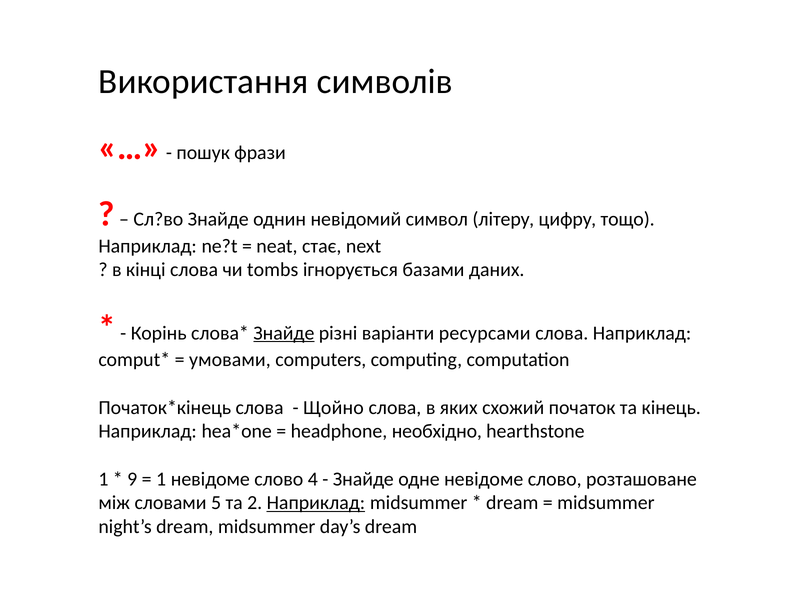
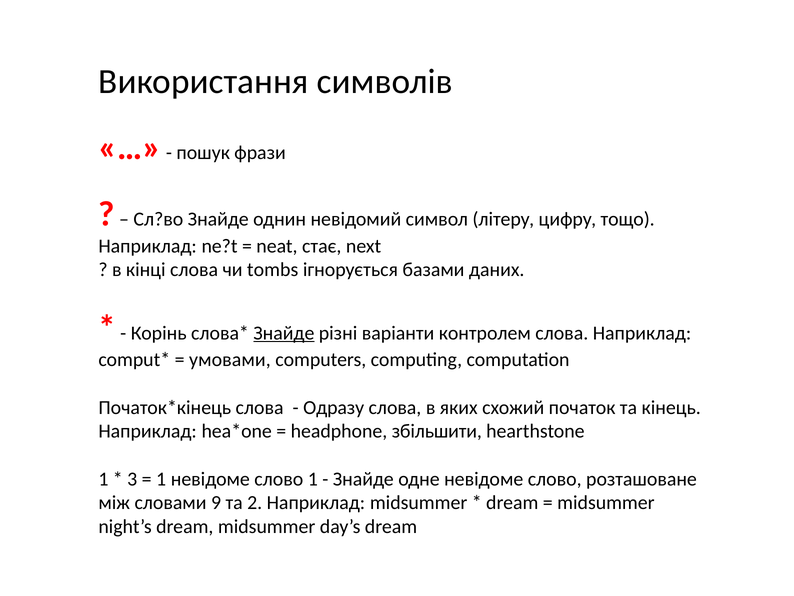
ресурсами: ресурсами -> контролем (485, 333)
Щойно: Щойно -> Одразу (334, 407)
необхідно: необхідно -> збільшити (437, 431)
9: 9 -> 3 (132, 479)
слово 4: 4 -> 1 (313, 479)
5: 5 -> 9 (216, 503)
Наприклад underline: present -> none (316, 503)
